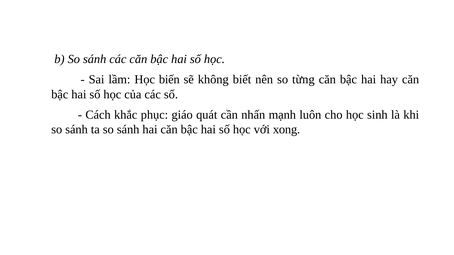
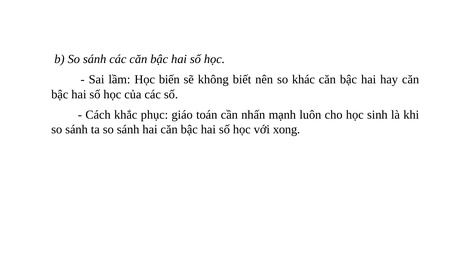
từng: từng -> khác (303, 80)
quát: quát -> toán (207, 115)
